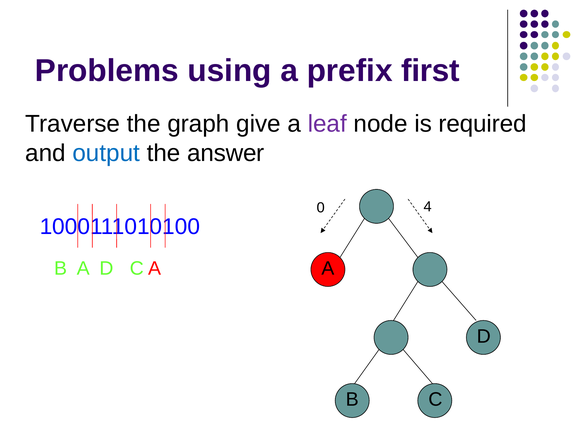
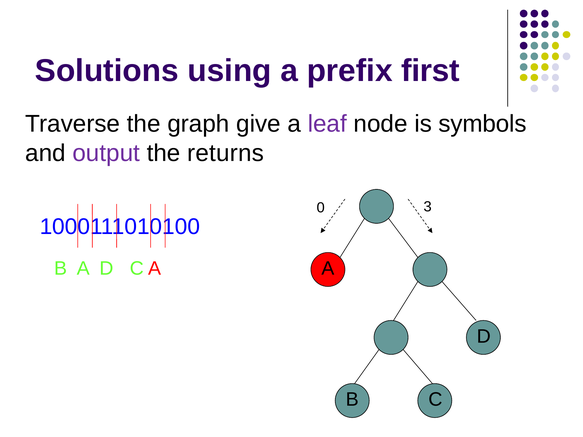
Problems: Problems -> Solutions (107, 71)
required: required -> symbols (483, 124)
output colour: blue -> purple (106, 153)
answer: answer -> returns (226, 153)
4: 4 -> 3 (428, 207)
